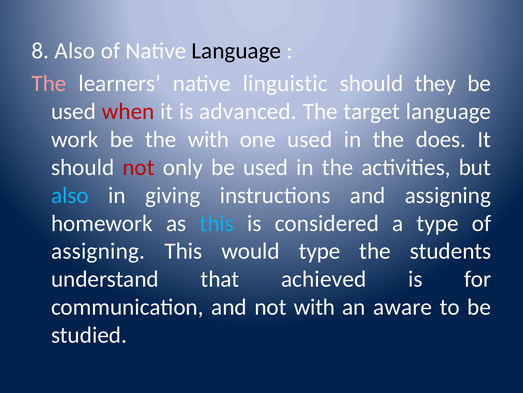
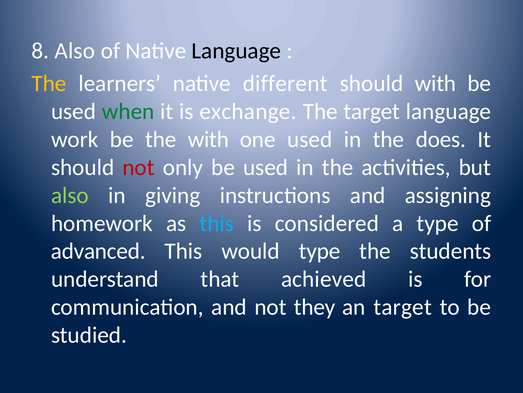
The colour: pink -> yellow (49, 83)
linguistic: linguistic -> different (285, 83)
should they: they -> with (435, 83)
when colour: red -> green (128, 111)
advanced: advanced -> exchange (248, 111)
also colour: light blue -> light green (70, 195)
assigning: assigning -> advanced (98, 251)
not with: with -> they (315, 307)
an aware: aware -> target (403, 307)
